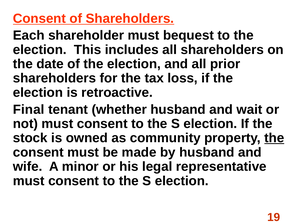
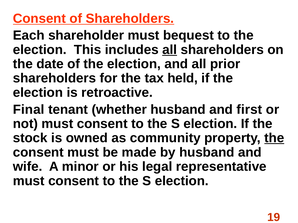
all underline: none -> present (170, 50)
loss: loss -> held (183, 78)
wait: wait -> first (249, 110)
